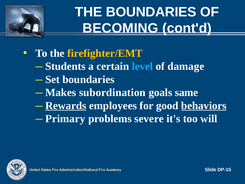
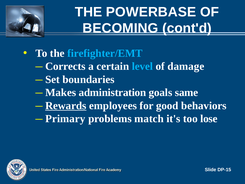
THE BOUNDARIES: BOUNDARIES -> POWERBASE (151, 12)
firefighter/EMT colour: yellow -> light blue (105, 53)
Students: Students -> Corrects (65, 66)
subordination: subordination -> administration (112, 92)
behaviors underline: present -> none (204, 105)
severe: severe -> match (149, 119)
will: will -> lose (209, 119)
